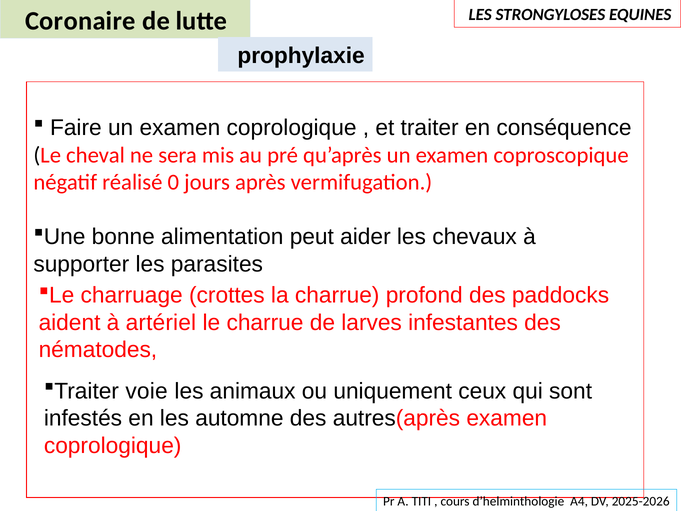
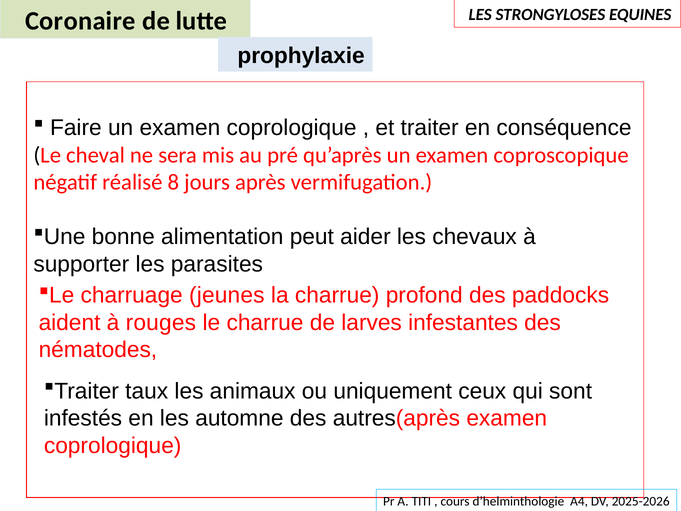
0: 0 -> 8 (173, 182)
crottes: crottes -> jeunes (227, 295)
artériel: artériel -> rouges (161, 322)
voie: voie -> taux (147, 391)
